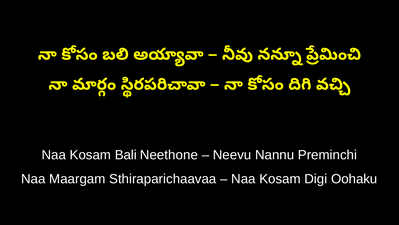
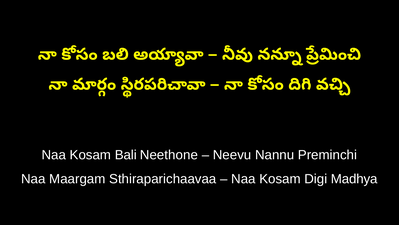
Oohaku: Oohaku -> Madhya (354, 178)
